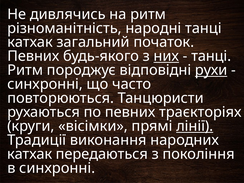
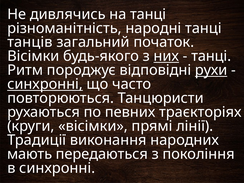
на ритм: ритм -> танці (148, 14)
катхак: катхак -> танців (30, 42)
Певних: Певних -> Вісімки (33, 56)
синхронні underline: none -> present (45, 84)
лінії underline: present -> none (195, 126)
катхак: катхак -> мають (30, 154)
